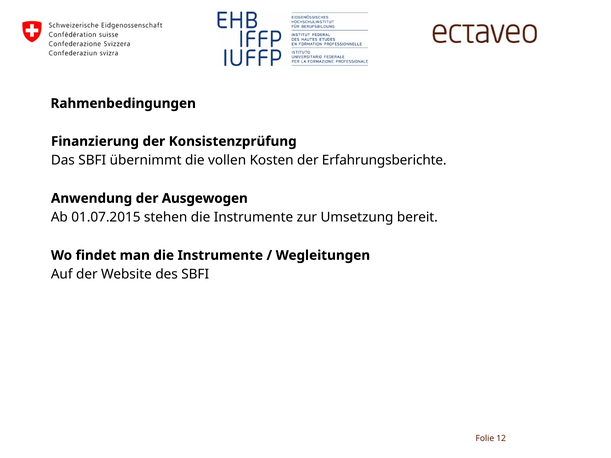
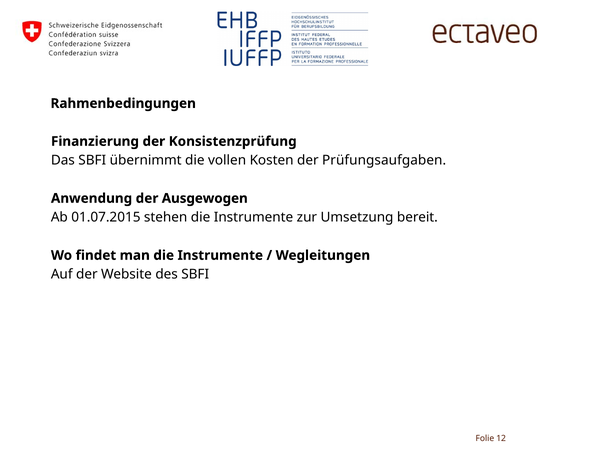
Erfahrungsberichte: Erfahrungsberichte -> Prüfungsaufgaben (384, 160)
